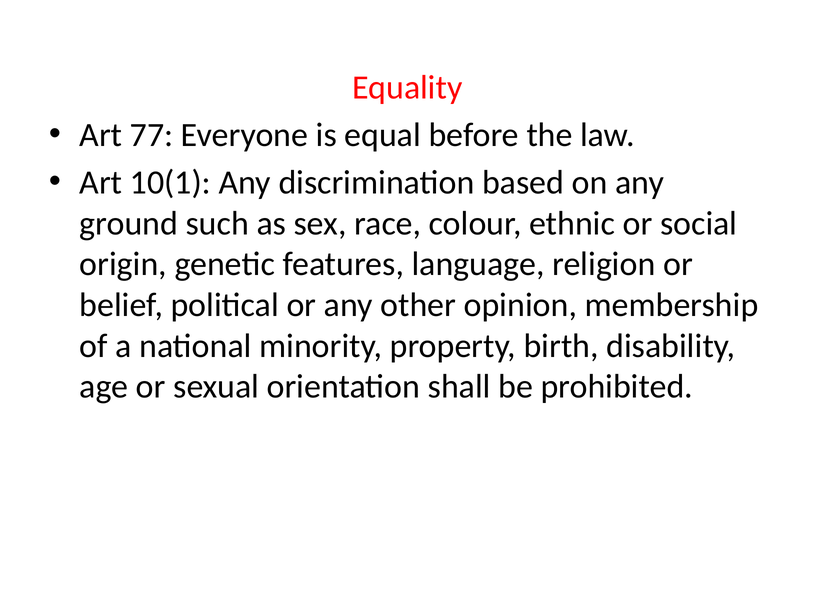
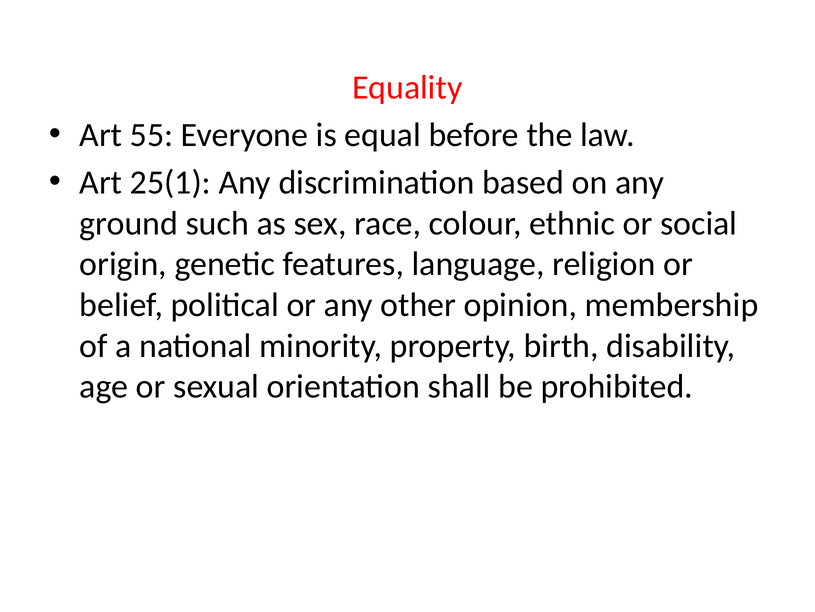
77: 77 -> 55 (152, 135)
10(1: 10(1 -> 25(1 (170, 182)
